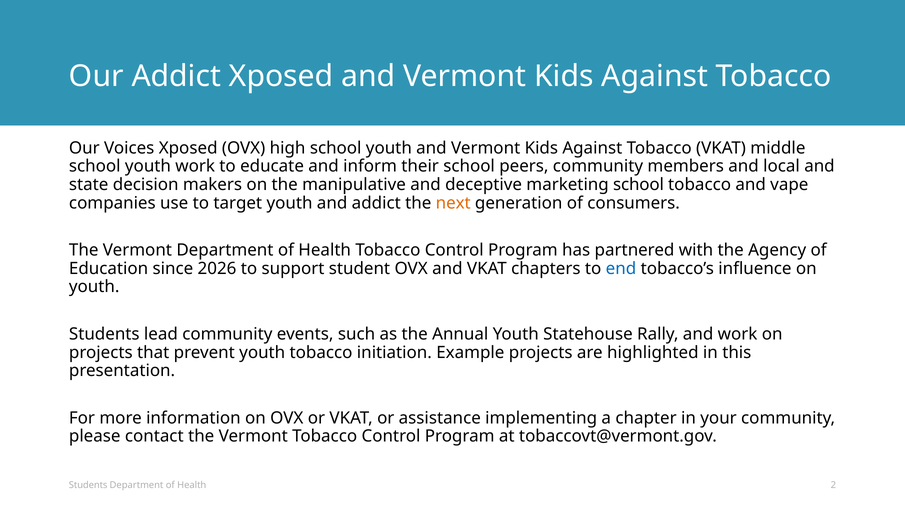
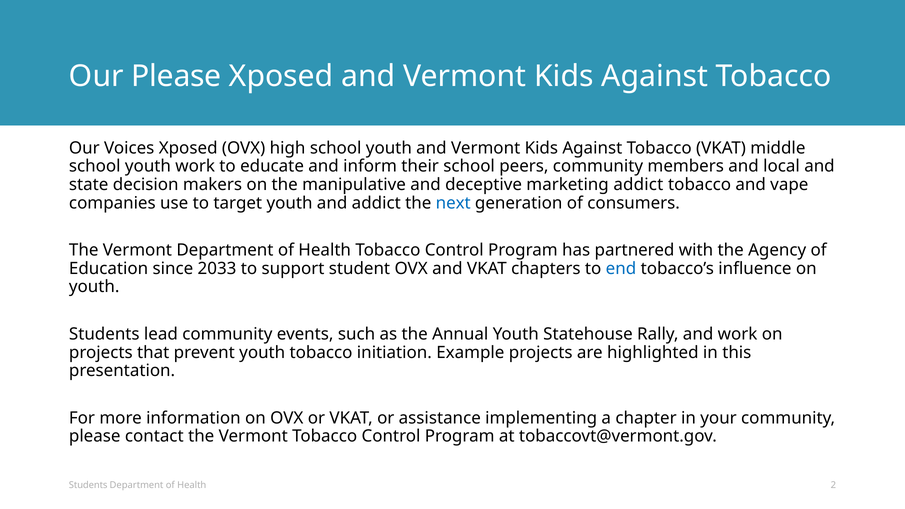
Our Addict: Addict -> Please (176, 76)
marketing school: school -> addict (638, 185)
next colour: orange -> blue (453, 203)
2026: 2026 -> 2033 (217, 269)
